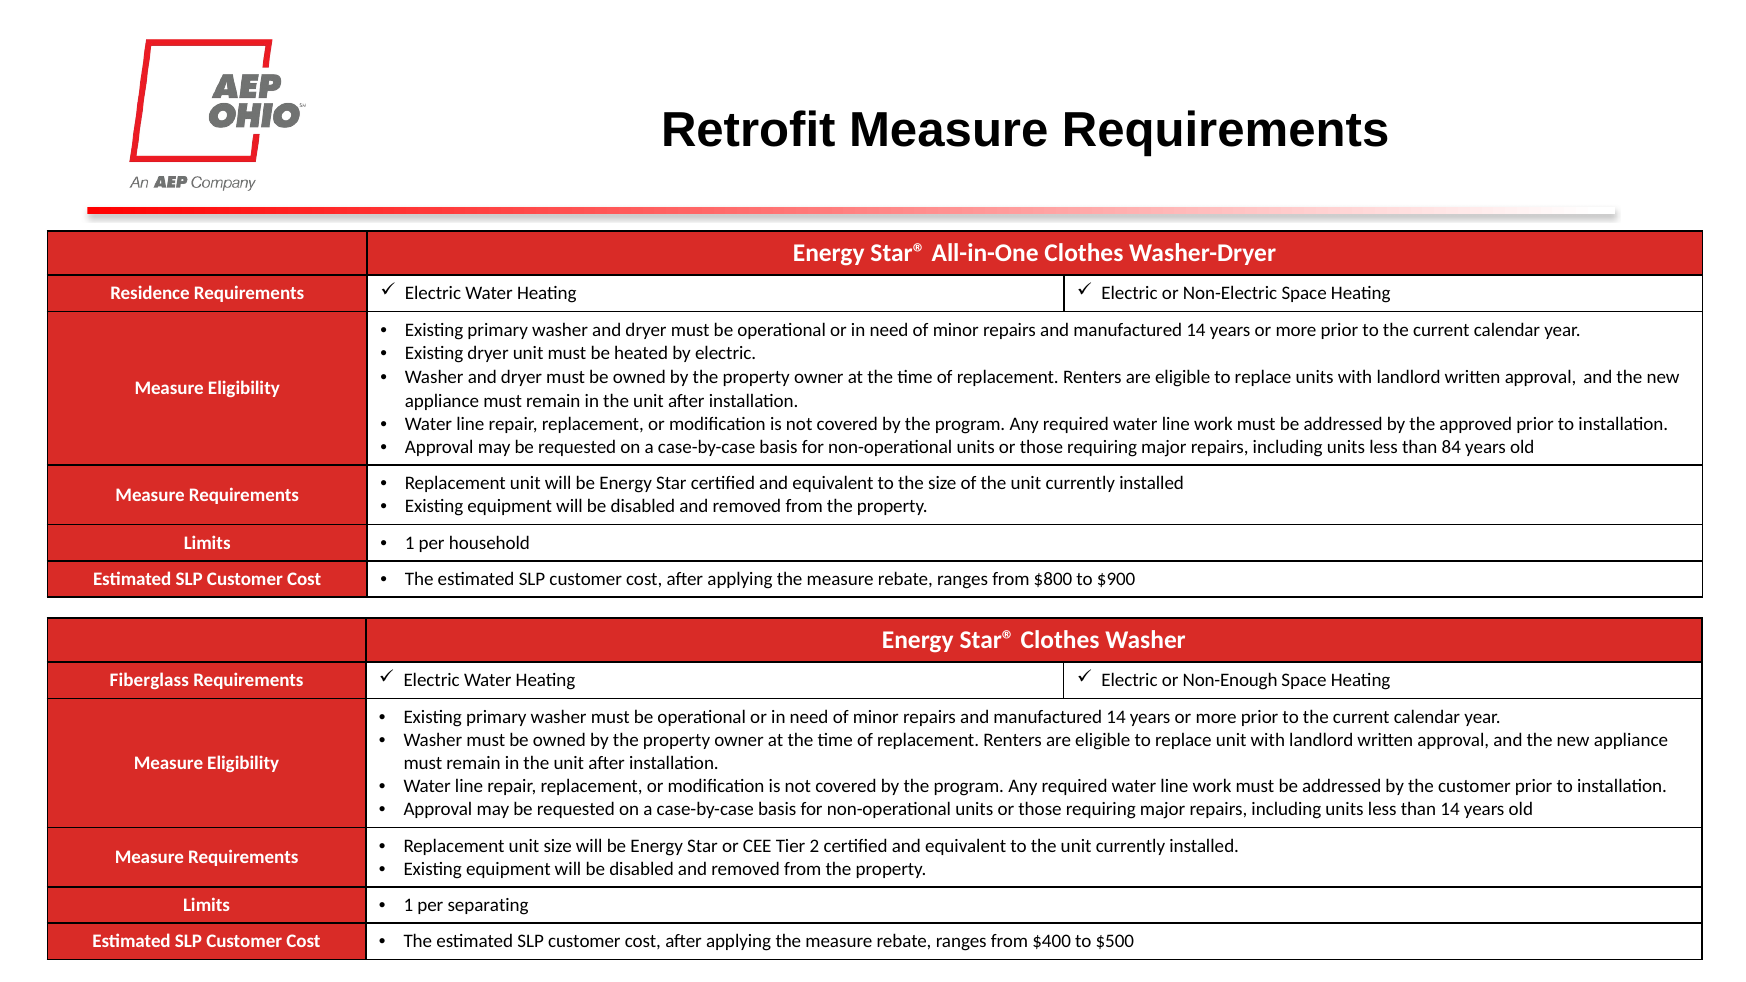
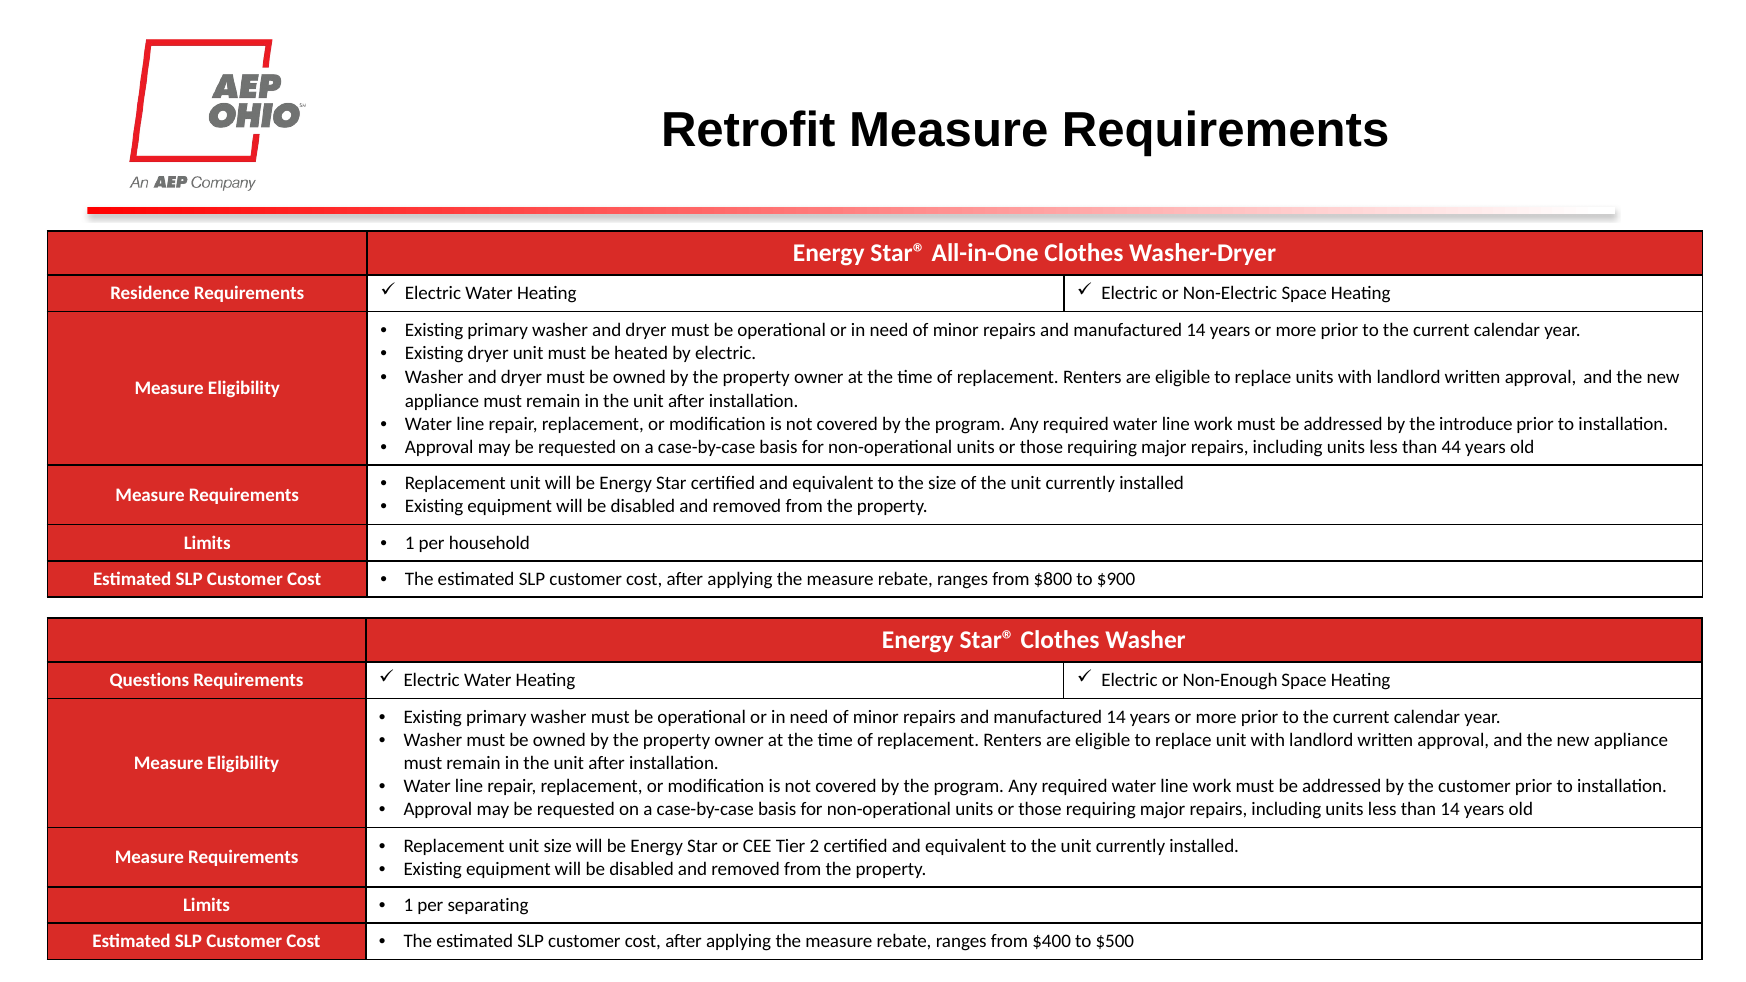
approved: approved -> introduce (1476, 424)
84: 84 -> 44 (1451, 447)
Fiberglass: Fiberglass -> Questions (149, 681)
